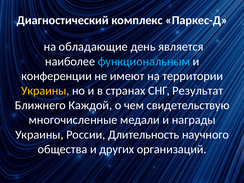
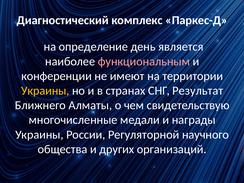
обладающие: обладающие -> определение (93, 47)
функциональным colour: light blue -> pink (144, 61)
Каждой: Каждой -> Алматы (90, 105)
Длительность: Длительность -> Регуляторной (144, 135)
